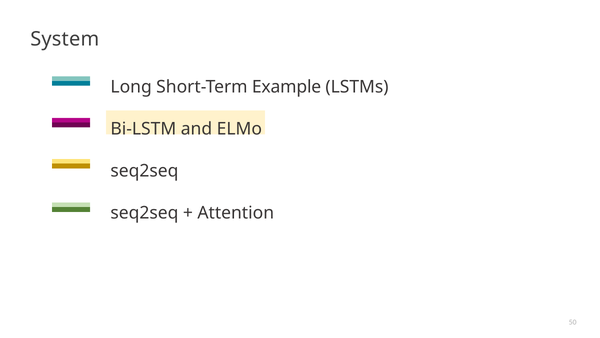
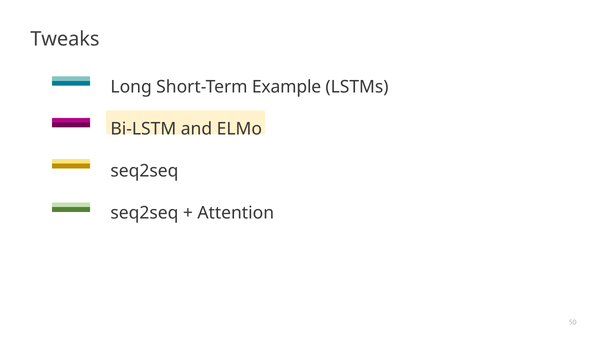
System: System -> Tweaks (65, 39)
